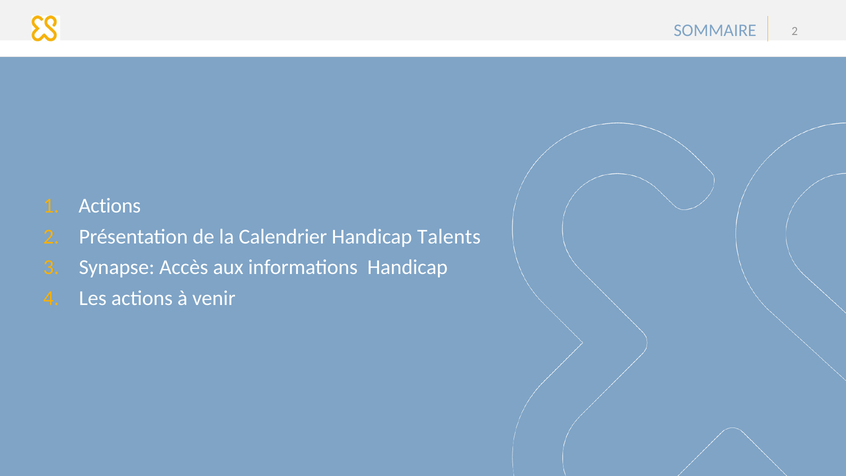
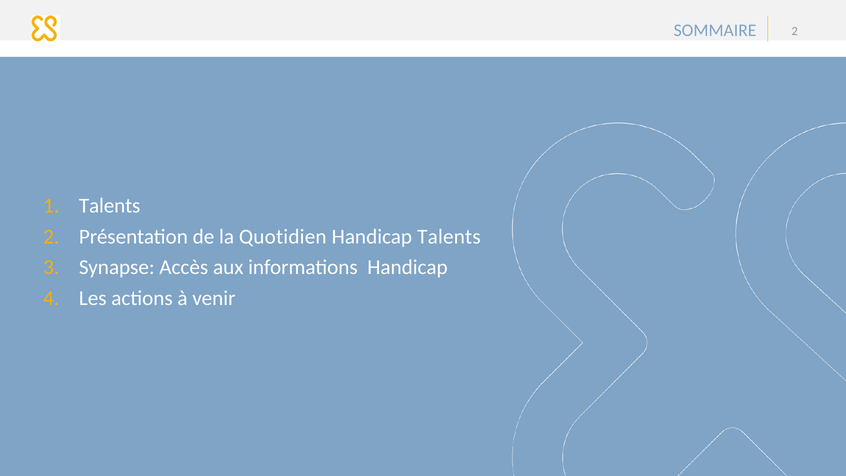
Actions: Actions -> Talents (110, 206)
Calendrier: Calendrier -> Quotidien (283, 237)
